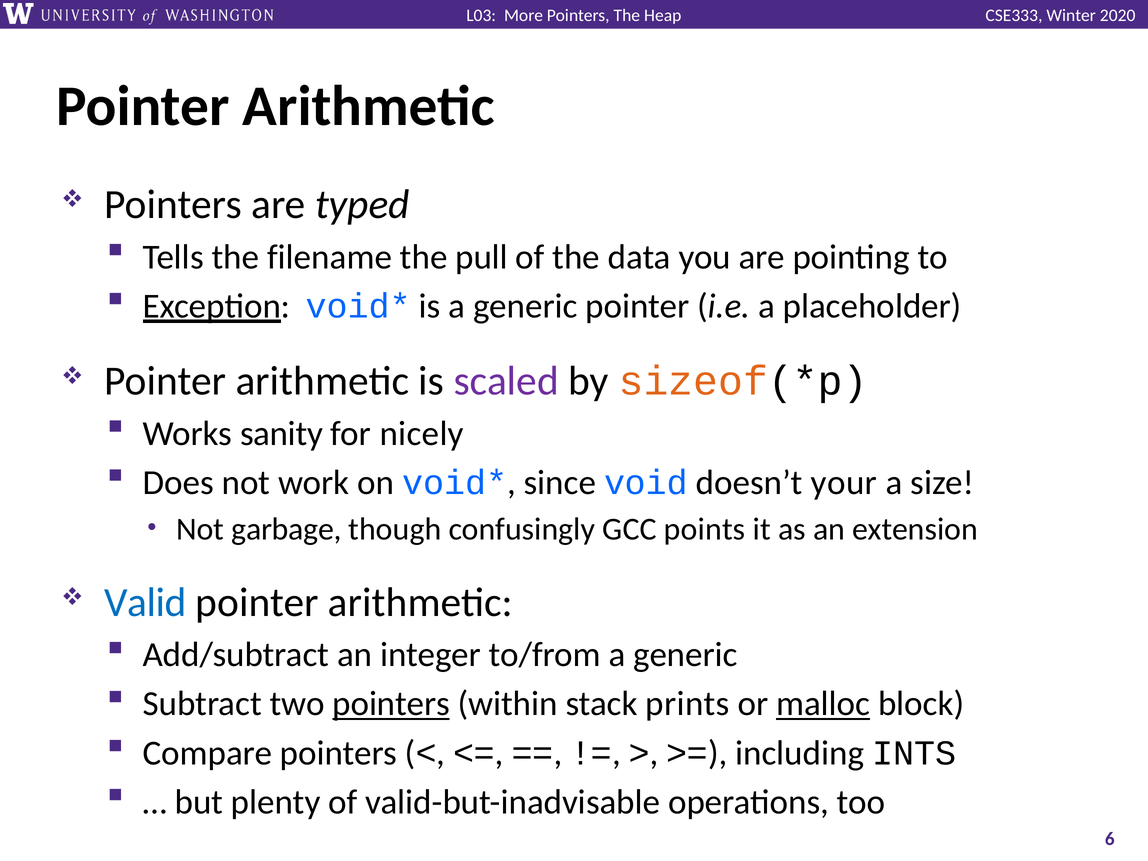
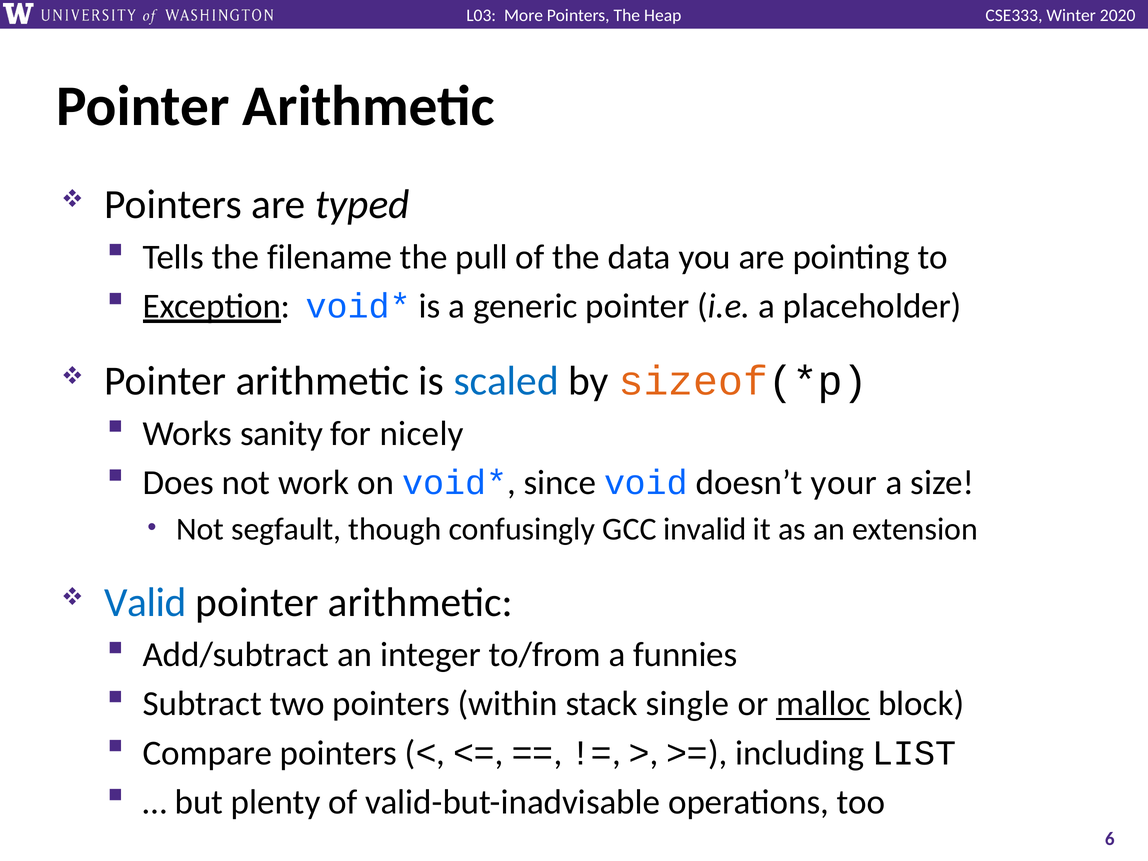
scaled colour: purple -> blue (506, 381)
garbage: garbage -> segfault (286, 529)
points: points -> invalid (705, 529)
to/from a generic: generic -> funnies (685, 655)
pointers underline: present -> none (391, 704)
prints: prints -> single (687, 704)
INTS: INTS -> LIST (914, 753)
